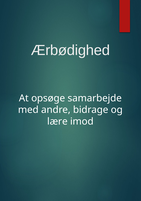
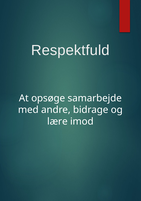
Ærbødighed: Ærbødighed -> Respektfuld (70, 50)
